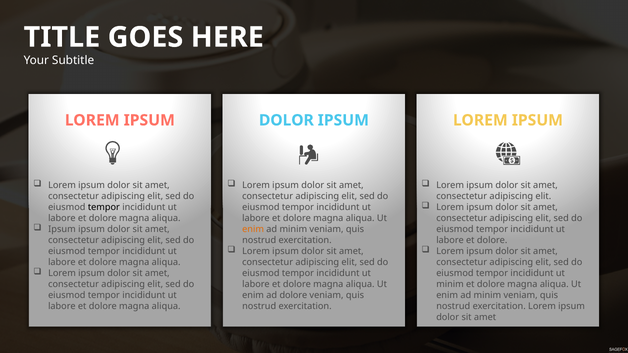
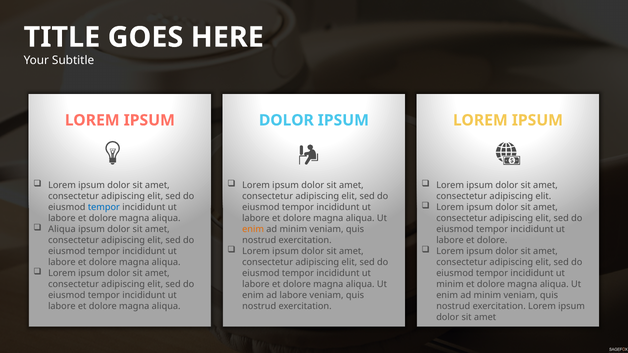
tempor colour: black -> blue (104, 207)
Ipsum: Ipsum -> Aliqua (62, 229)
ad dolore: dolore -> labore (293, 295)
